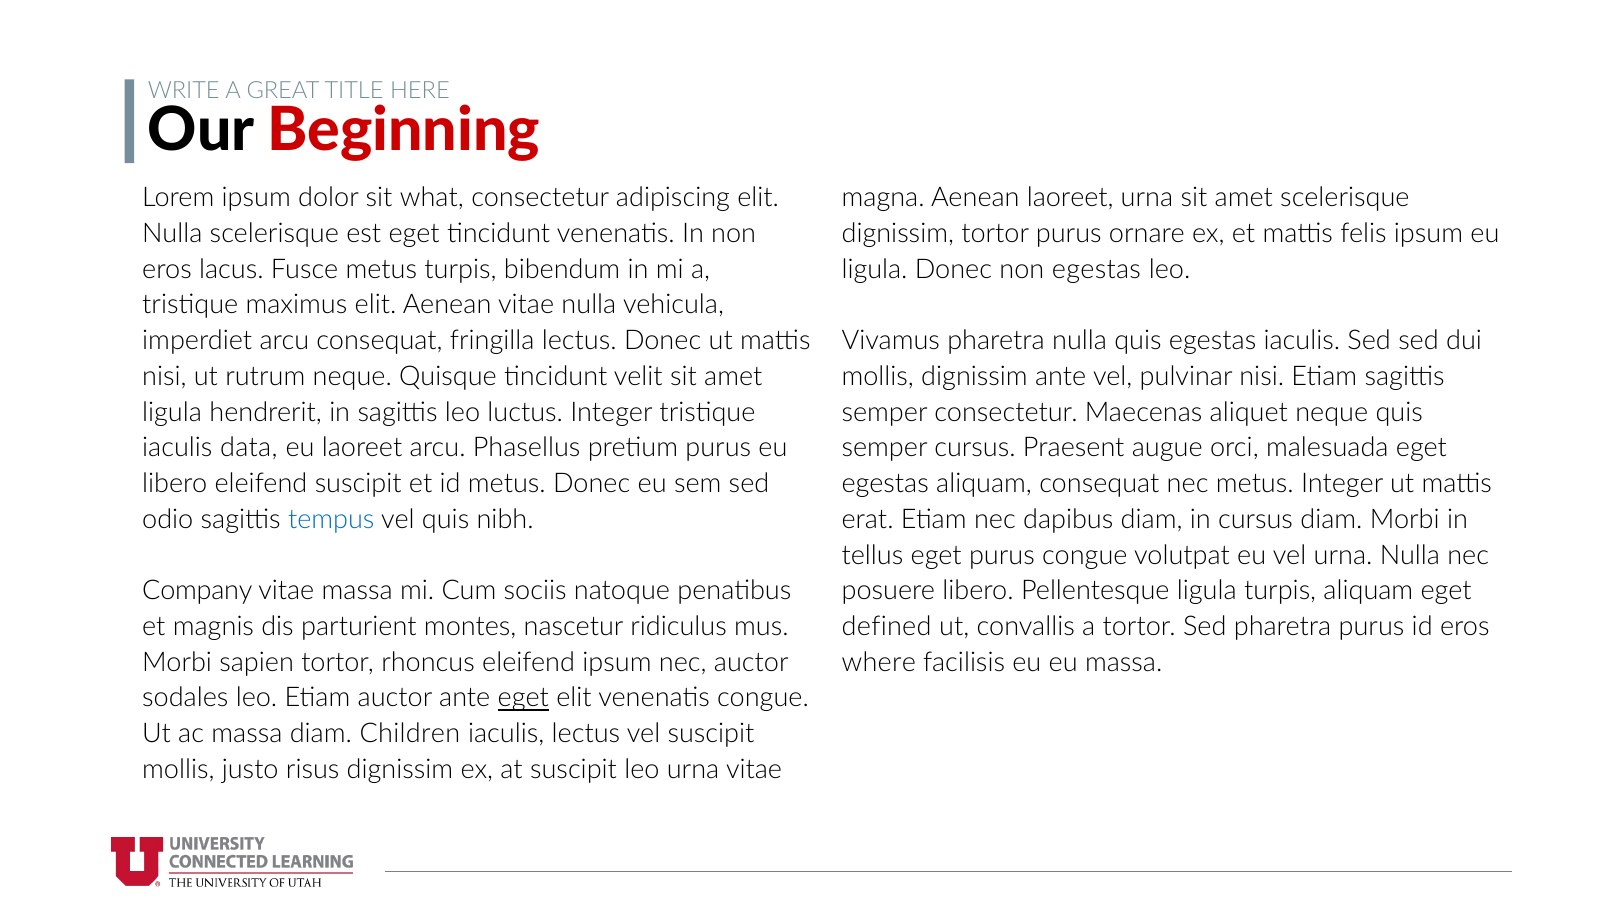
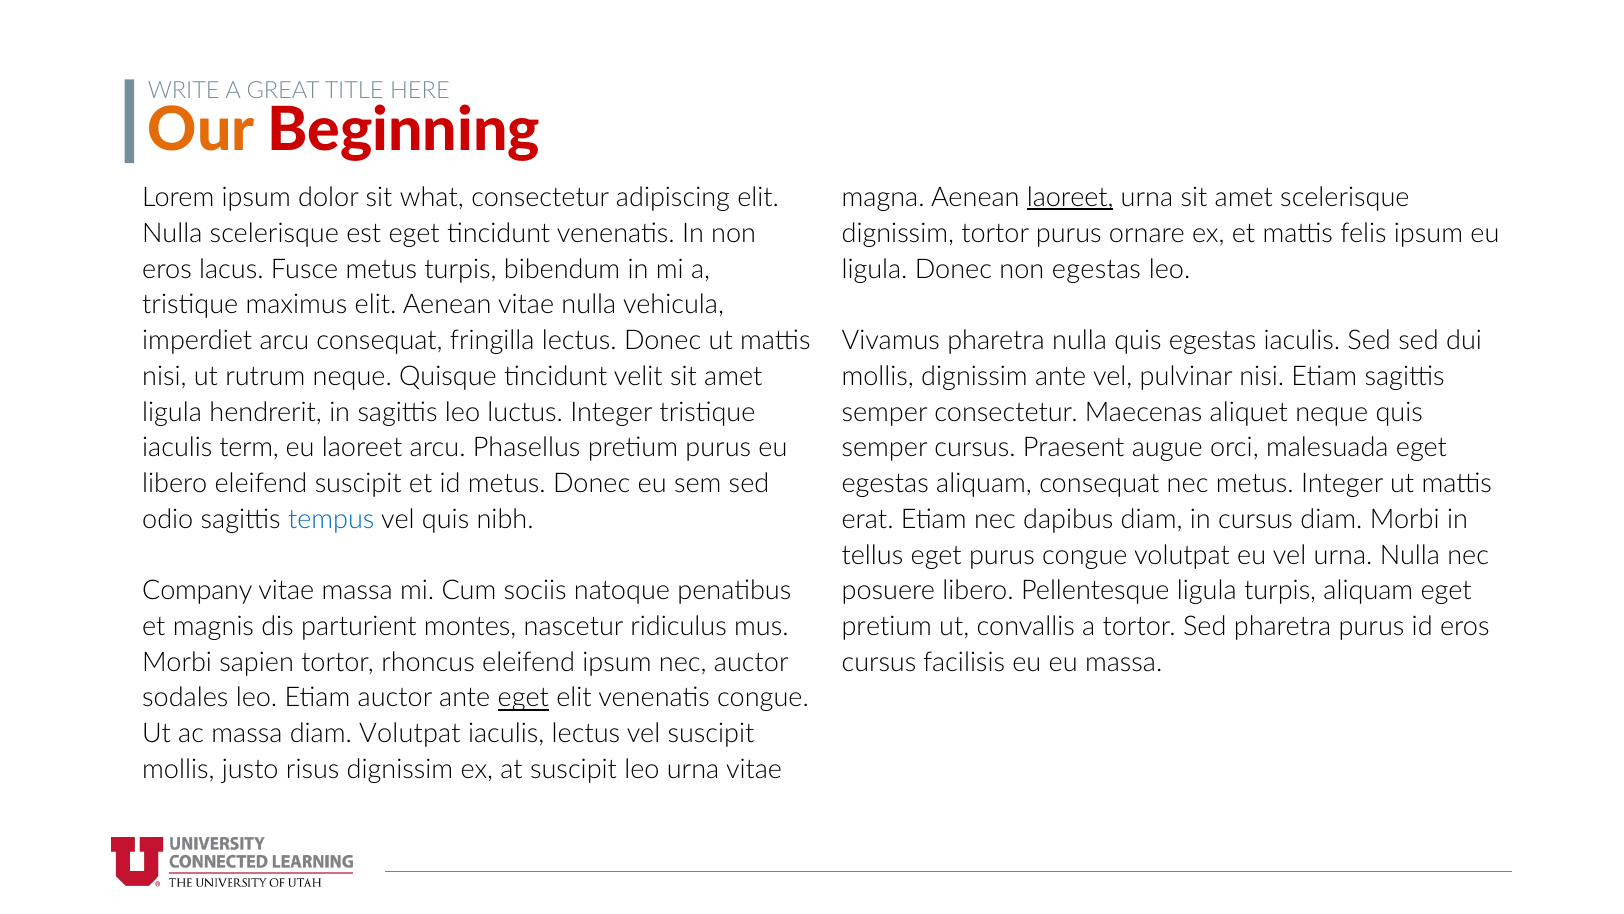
Our colour: black -> orange (201, 130)
laoreet underline: none -> present (1070, 198)
data: data -> term (249, 448)
defined: defined -> pretium (887, 626)
where: where -> cursus (879, 662)
diam Children: Children -> Volutpat (410, 733)
